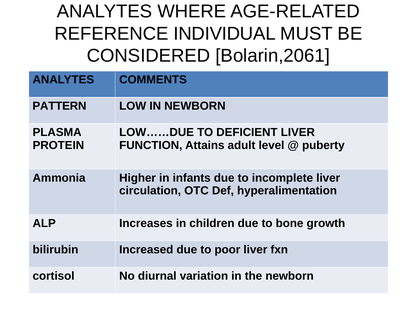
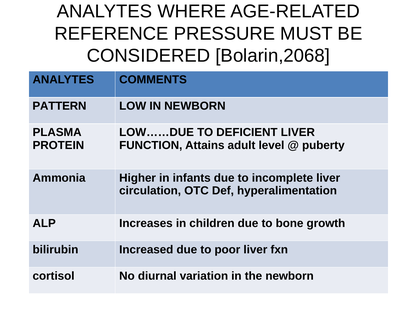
INDIVIDUAL: INDIVIDUAL -> PRESSURE (224, 34)
Bolarin,2061: Bolarin,2061 -> Bolarin,2068 (273, 56)
